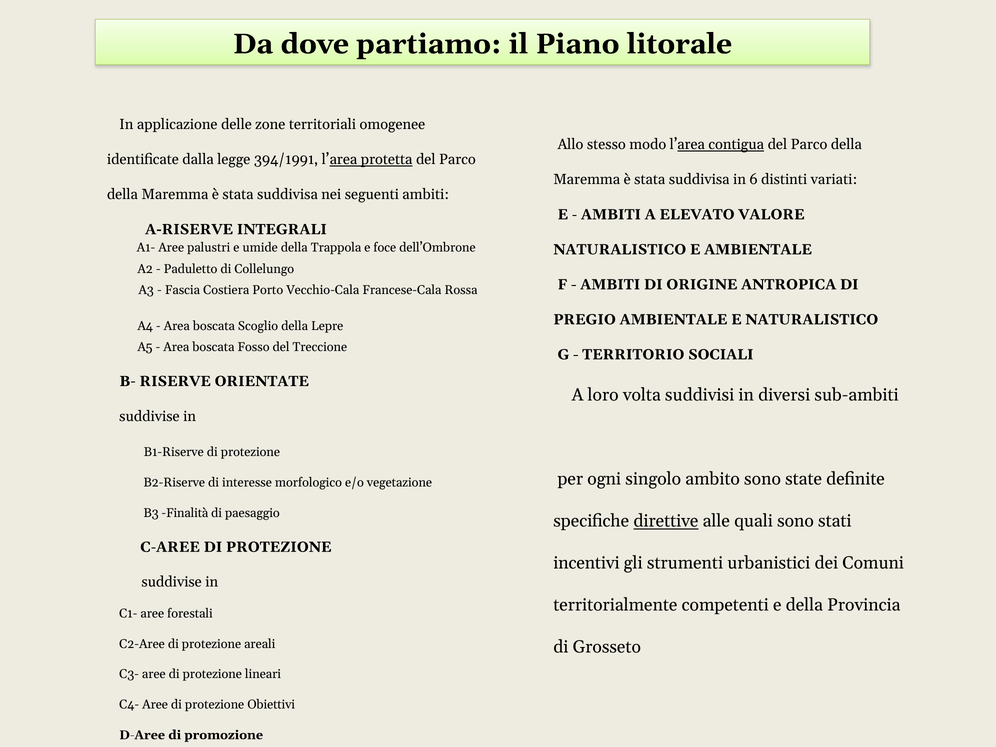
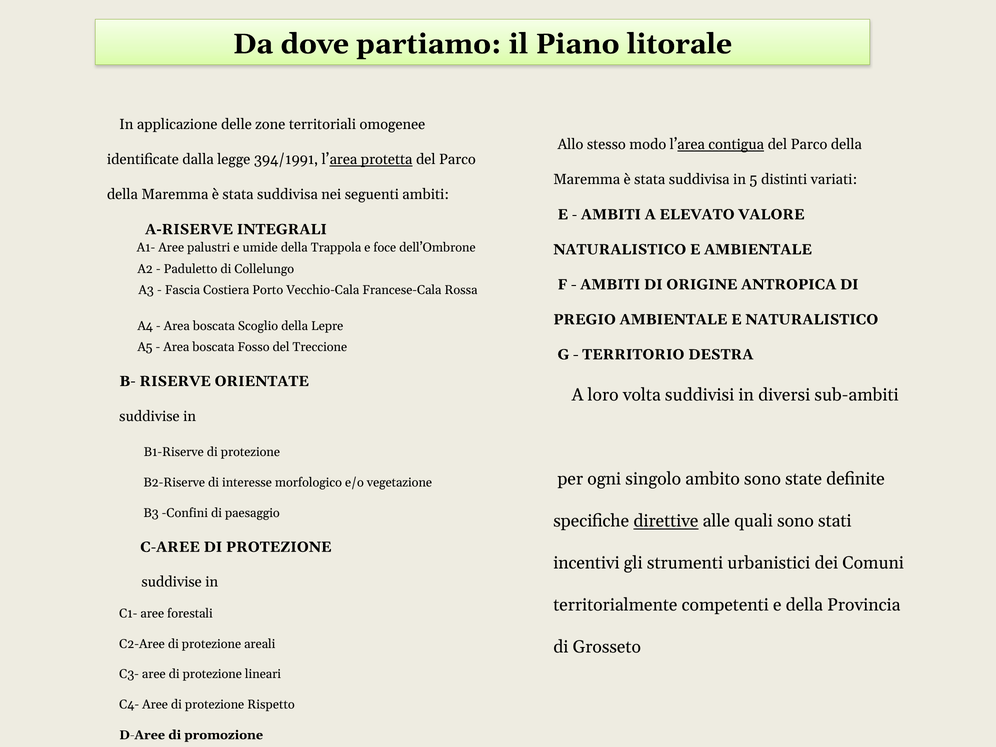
6: 6 -> 5 (753, 179)
SOCIALI: SOCIALI -> DESTRA (721, 355)
Finalità: Finalità -> Confini (185, 513)
Obiettivi: Obiettivi -> Rispetto (271, 705)
